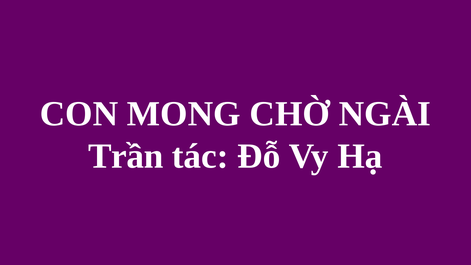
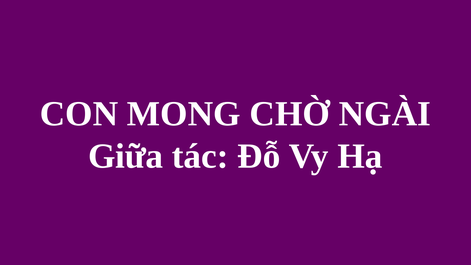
Trần: Trần -> Giữa (126, 156)
